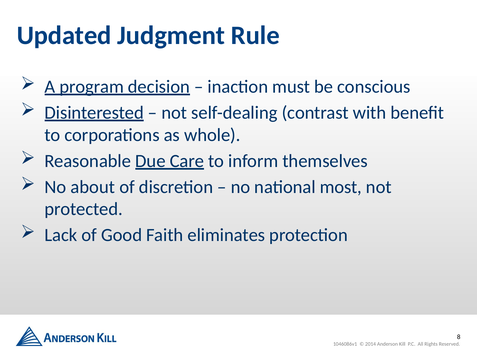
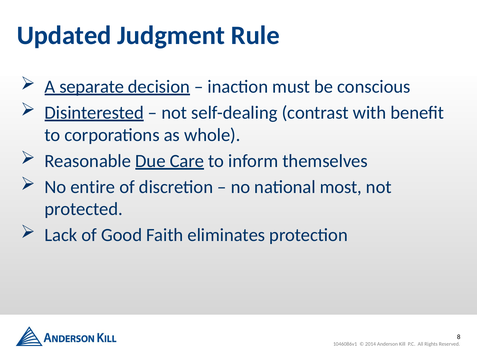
program: program -> separate (92, 87)
about: about -> entire (93, 187)
